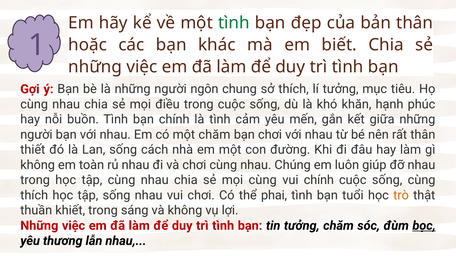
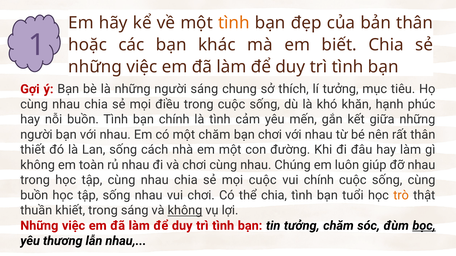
tình colour: green -> orange (234, 23)
người ngôn: ngôn -> sáng (204, 89)
mọi cùng: cùng -> cuộc (263, 180)
thích: thích -> buồn (34, 196)
thể phai: phai -> chia (274, 196)
không underline: none -> present (185, 211)
